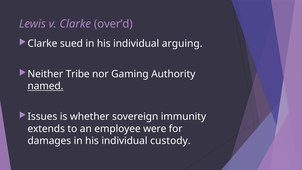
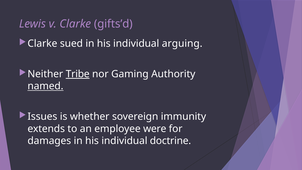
over’d: over’d -> gifts’d (113, 24)
Tribe underline: none -> present (78, 74)
custody: custody -> doctrine (170, 141)
